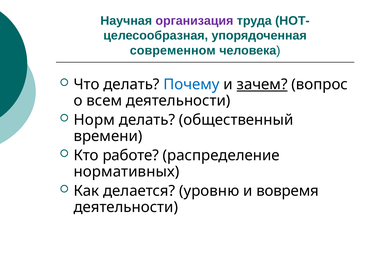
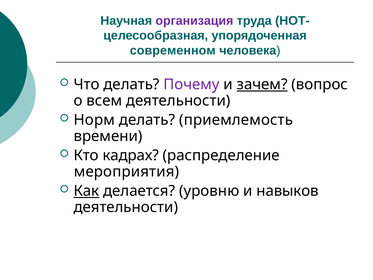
Почему colour: blue -> purple (191, 84)
общественный: общественный -> приемлемость (236, 120)
работе: работе -> кадрах (131, 155)
нормативных: нормативных -> мероприятия (126, 172)
Как underline: none -> present (86, 191)
вовремя: вовремя -> навыков (288, 191)
